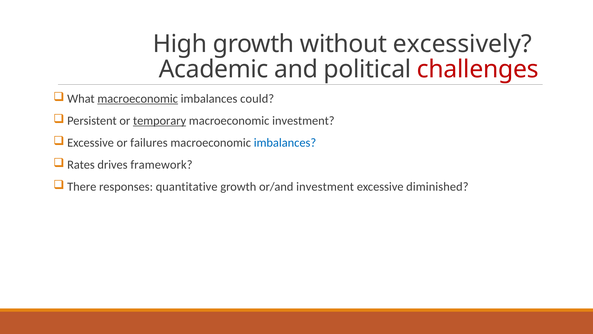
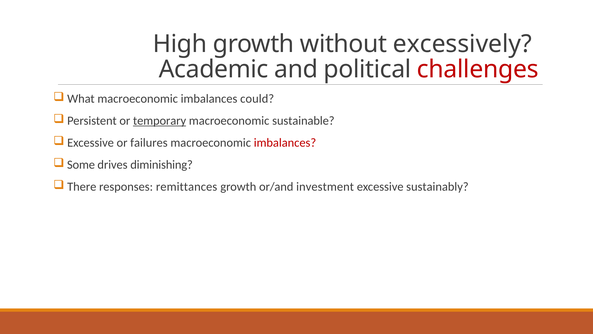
macroeconomic underline: present -> none (138, 99)
macroeconomic investment: investment -> sustainable (303, 121)
imbalances colour: blue -> red (285, 143)
Rates: Rates -> Some (81, 165)
framework: framework -> diminishing (162, 165)
quantitative: quantitative -> remittances (187, 187)
diminished: diminished -> sustainably (437, 187)
